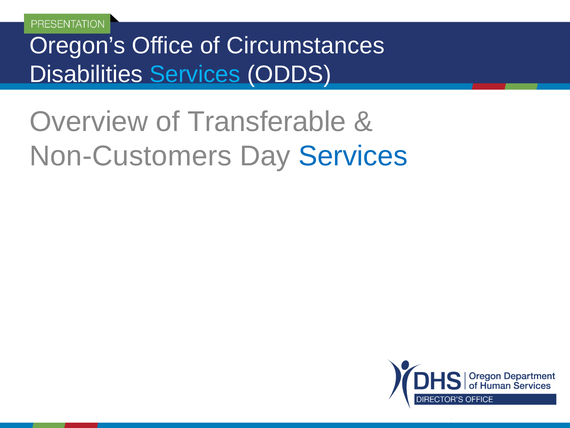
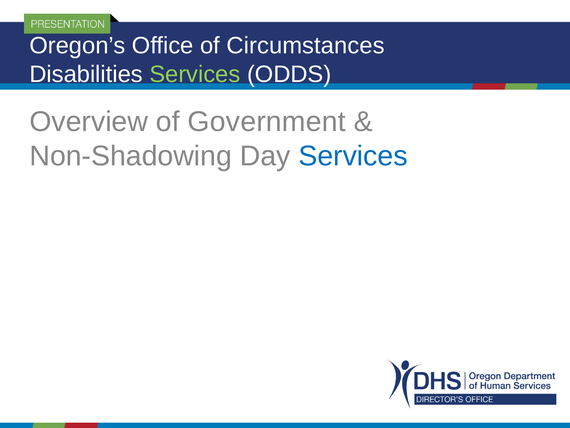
Services colour: light blue -> light green (195, 74)
Transferable: Transferable -> Government (267, 122)
Non-Customers: Non-Customers -> Non-Shadowing (131, 156)
